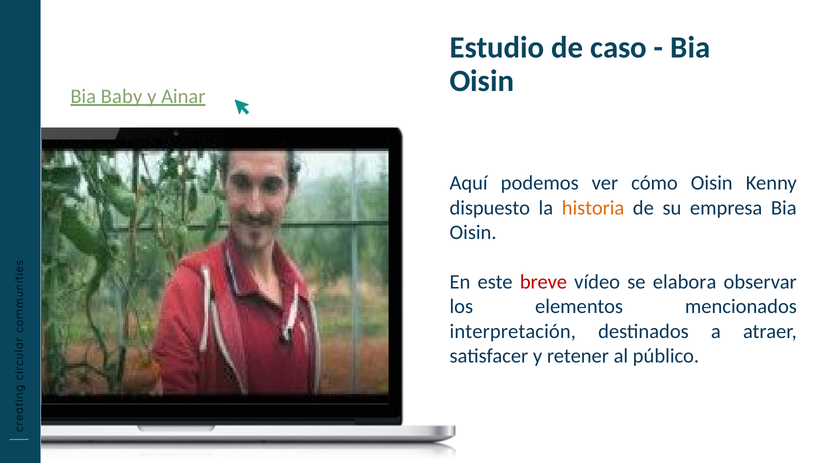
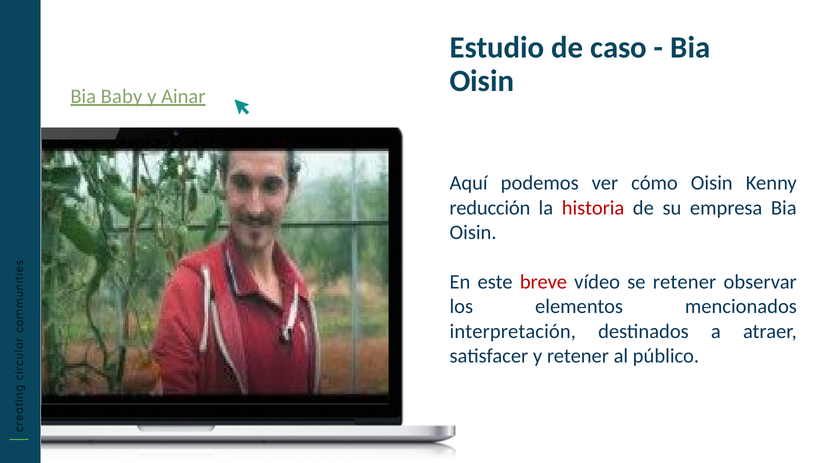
dispuesto: dispuesto -> reducción (490, 208)
historia colour: orange -> red (593, 208)
se elabora: elabora -> retener (685, 282)
